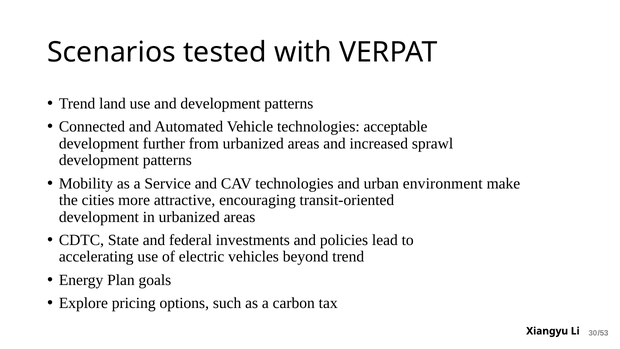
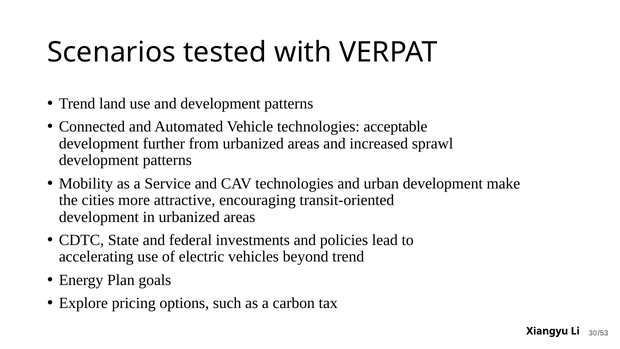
urban environment: environment -> development (443, 183)
